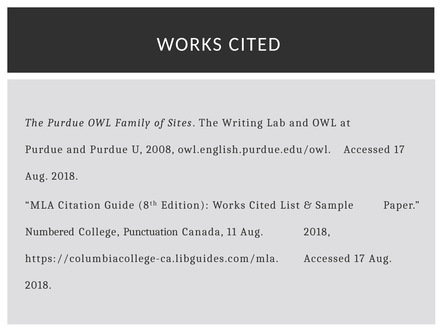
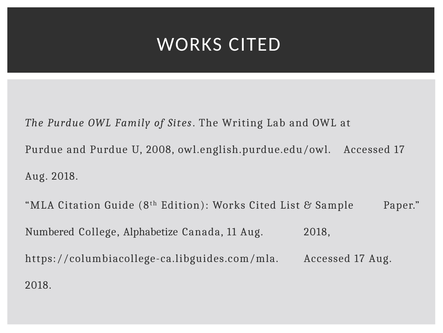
Punctuation: Punctuation -> Alphabetize (151, 231)
